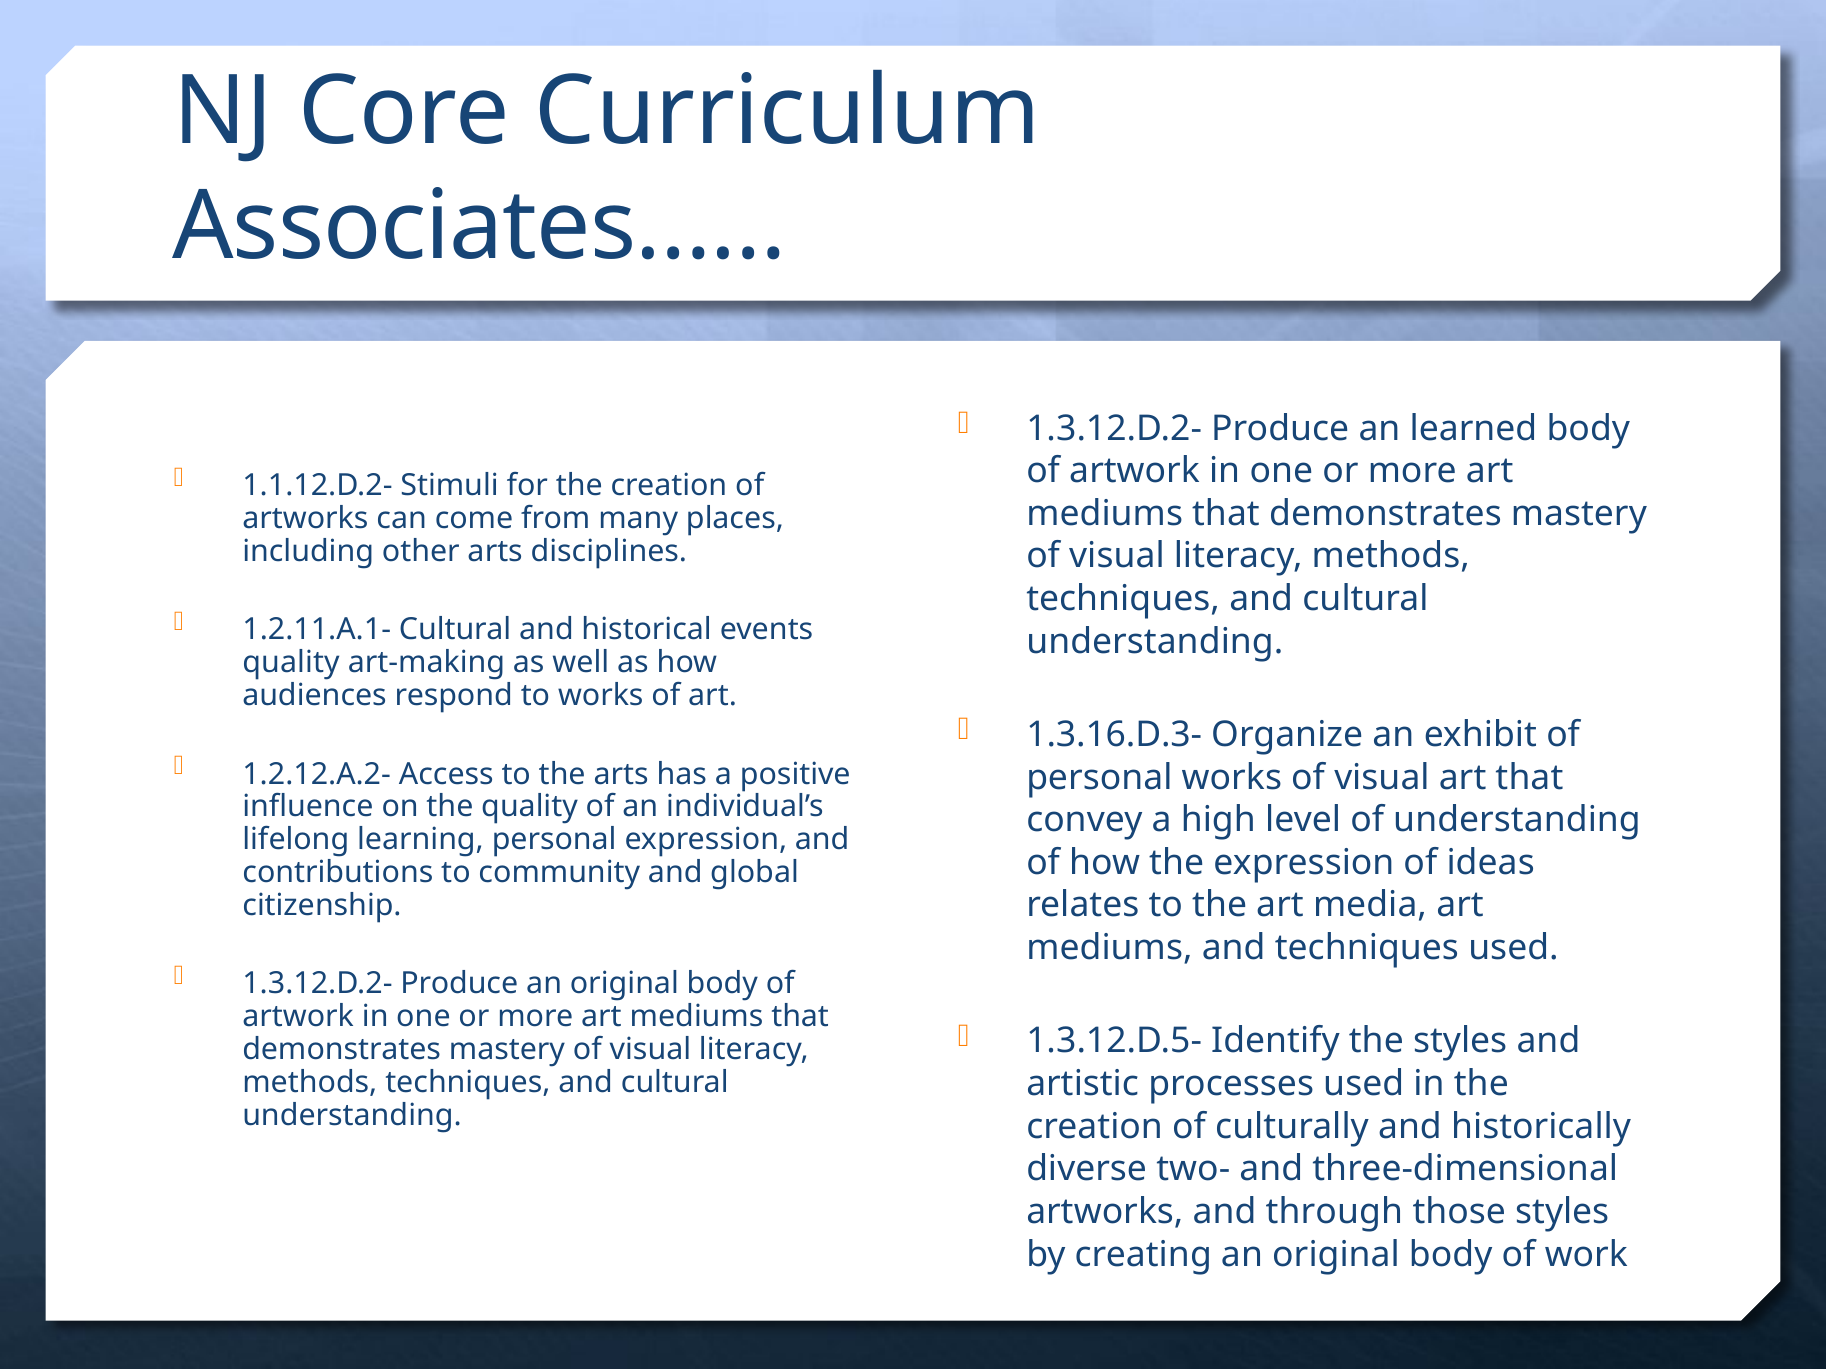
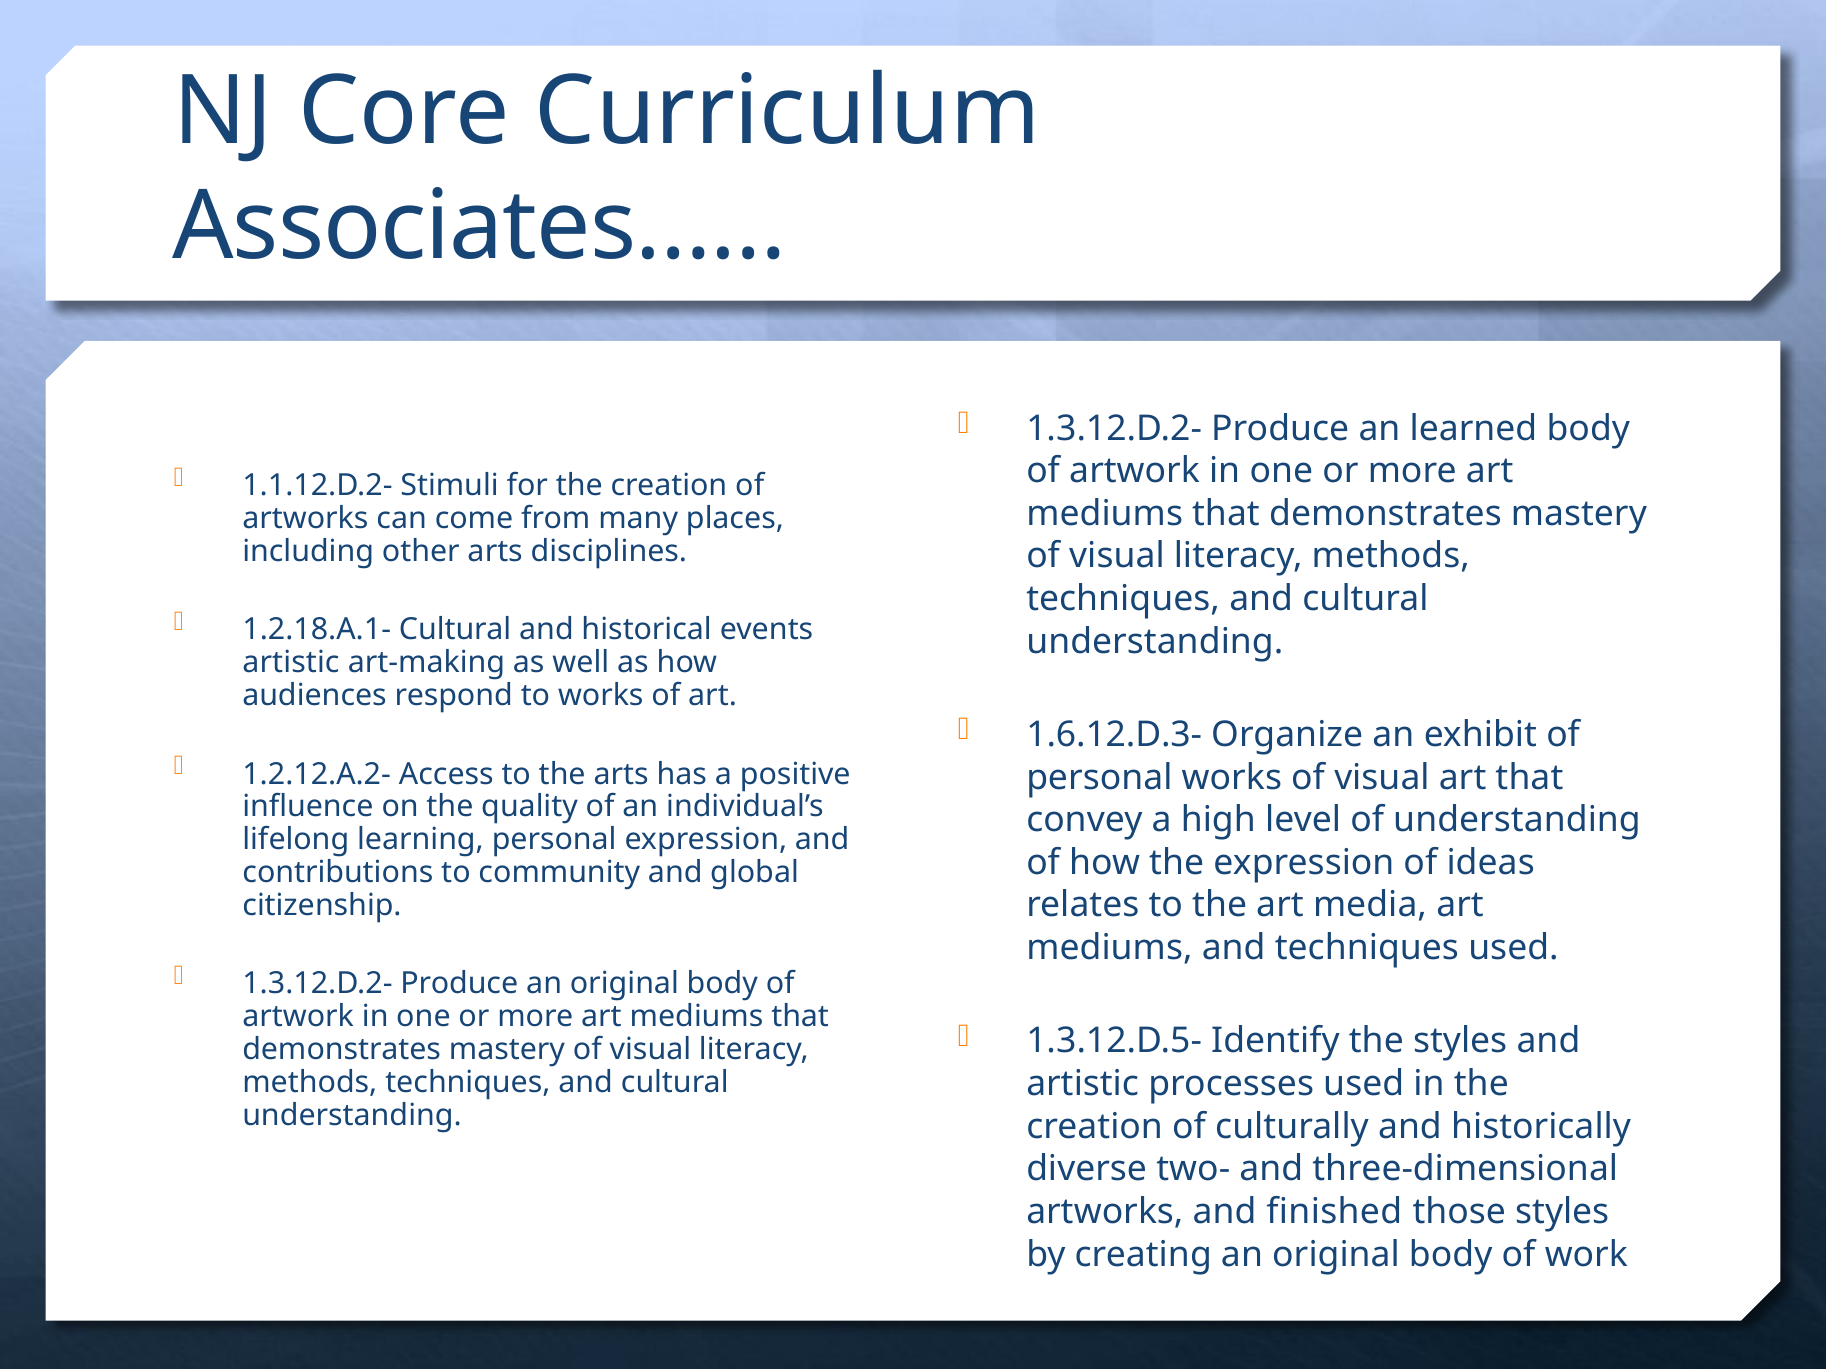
1.2.11.A.1-: 1.2.11.A.1- -> 1.2.18.A.1- (317, 630)
quality: quality -> artistic (291, 663)
1.3.16.D.3-: 1.3.16.D.3- -> 1.6.12.D.3- (1114, 735)
through: through -> finished (1334, 1212)
